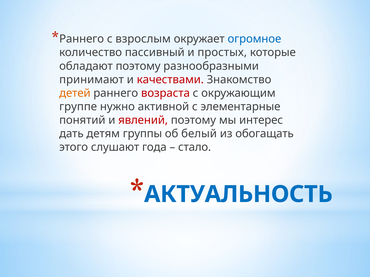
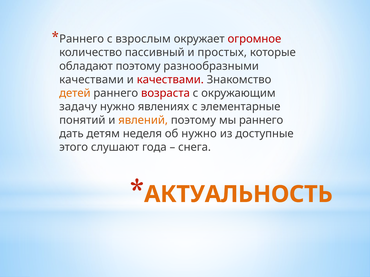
огромное colour: blue -> red (254, 39)
принимают: принимают -> качествами (92, 80)
группе: группе -> задачу (78, 107)
активной: активной -> явлениях (163, 107)
явлений colour: red -> orange (143, 120)
мы интерес: интерес -> раннего (261, 120)
группы: группы -> неделя (142, 134)
об белый: белый -> нужно (199, 134)
обогащать: обогащать -> доступные (264, 134)
стало: стало -> снега (195, 148)
АКТУАЛЬНОСТЬ colour: blue -> orange (238, 195)
